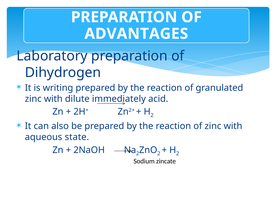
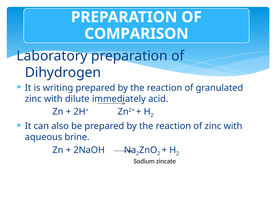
ADVANTAGES: ADVANTAGES -> COMPARISON (136, 34)
state: state -> brine (77, 137)
